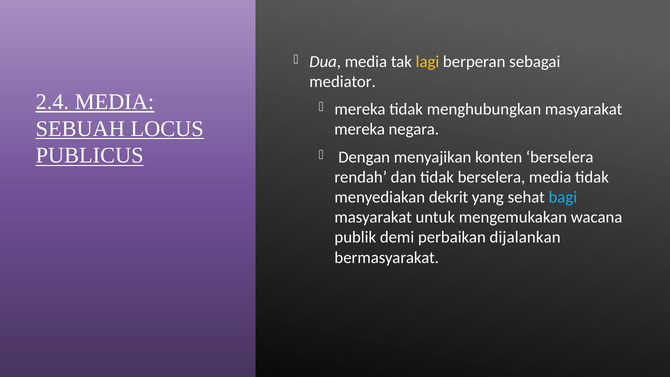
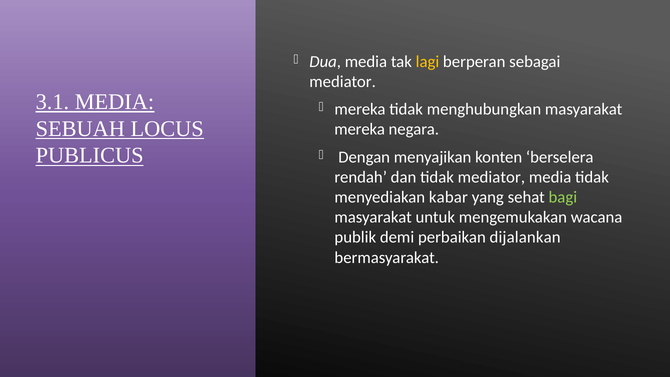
2.4: 2.4 -> 3.1 (52, 102)
tidak berselera: berselera -> mediator (491, 177)
dekrit: dekrit -> kabar (448, 197)
bagi colour: light blue -> light green (563, 197)
